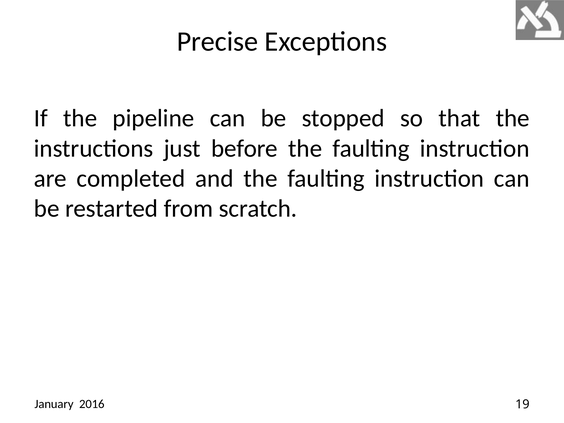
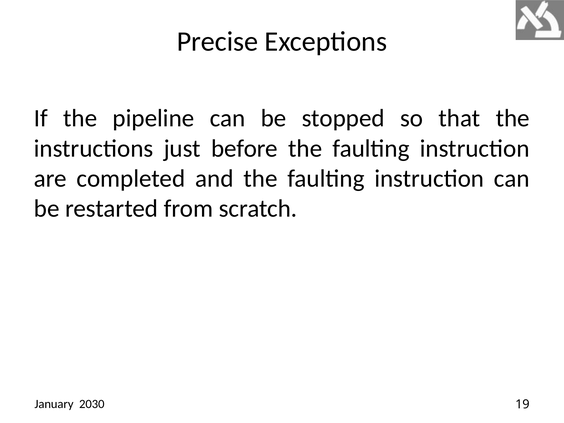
2016: 2016 -> 2030 (92, 404)
